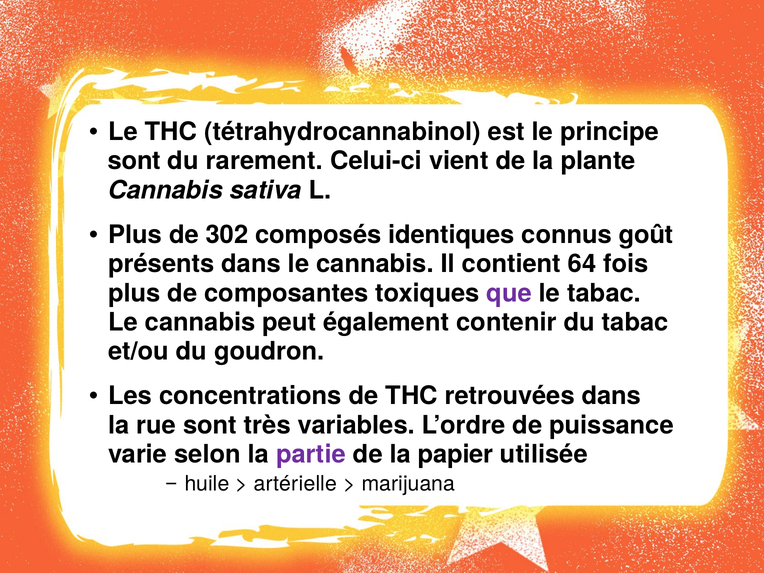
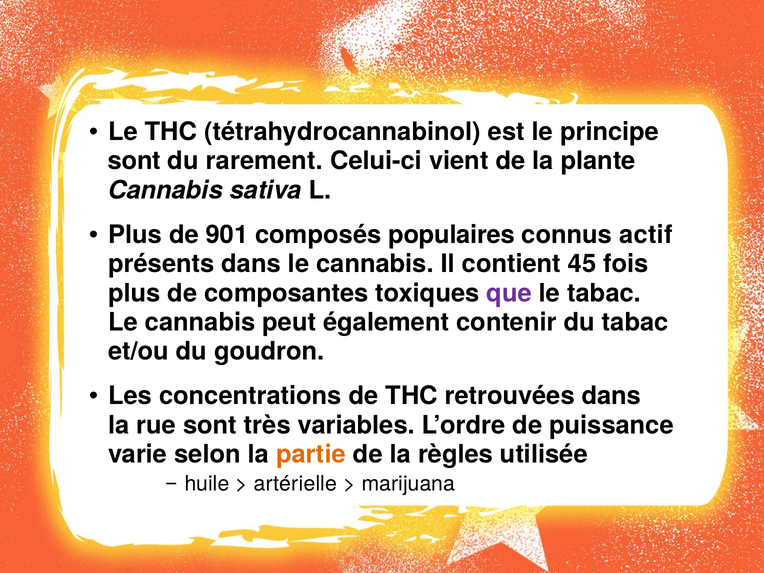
302: 302 -> 901 (227, 235)
identiques: identiques -> populaires (452, 235)
goût: goût -> actif (646, 235)
64: 64 -> 45 (582, 264)
partie colour: purple -> orange (311, 454)
papier: papier -> règles (455, 454)
